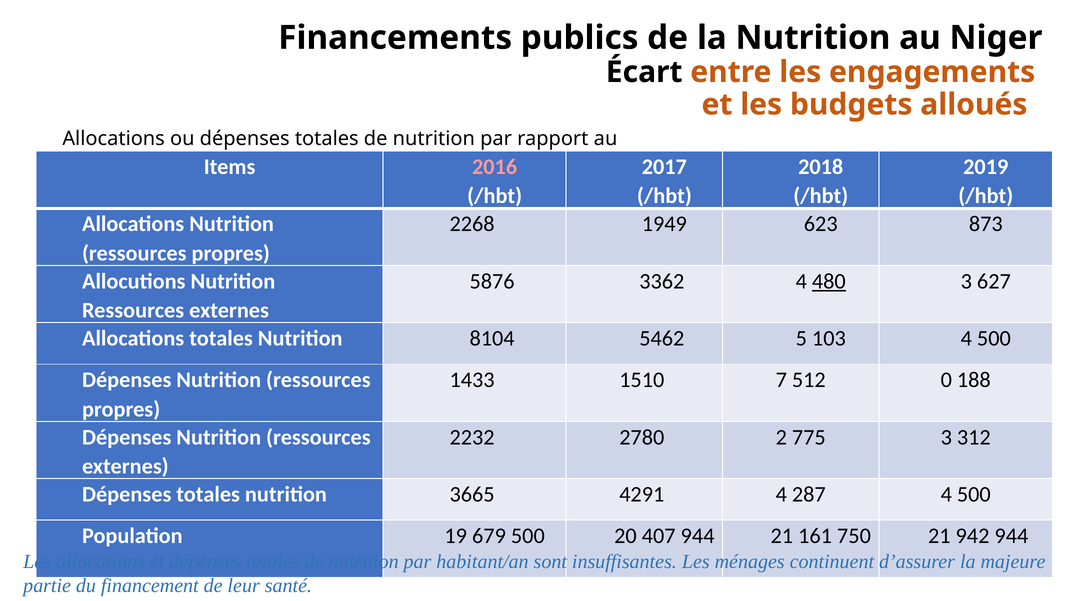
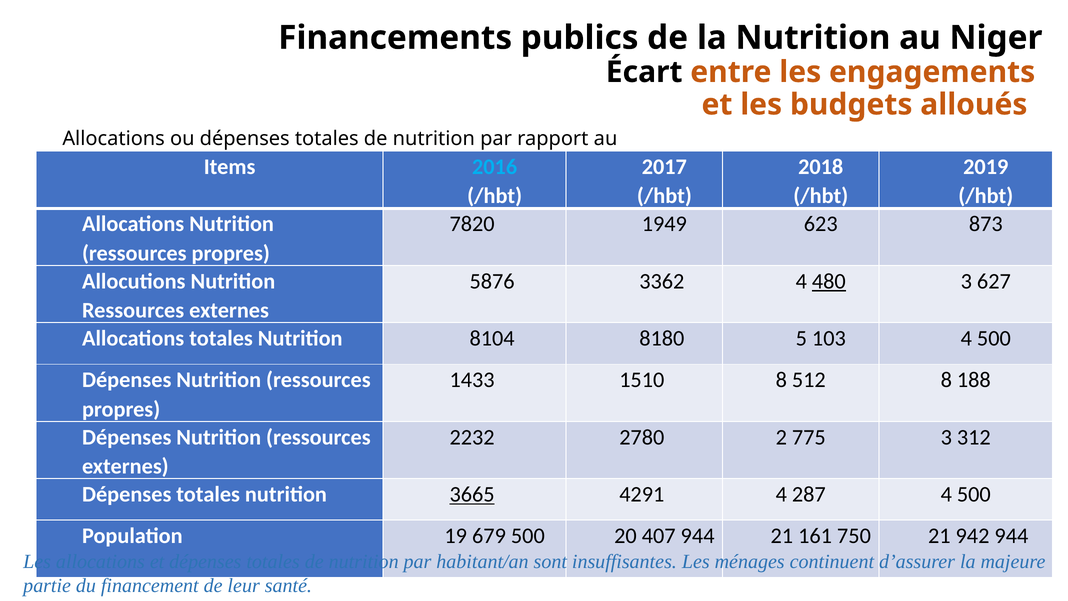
2016 colour: pink -> light blue (495, 167)
2268: 2268 -> 7820 (472, 224)
5462: 5462 -> 8180 (662, 338)
1510 7: 7 -> 8 (781, 380)
512 0: 0 -> 8 (946, 380)
3665 underline: none -> present (472, 494)
